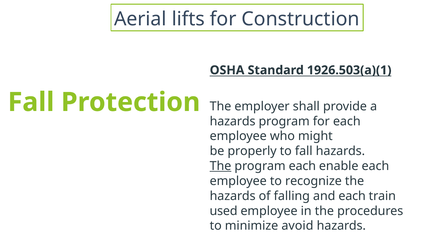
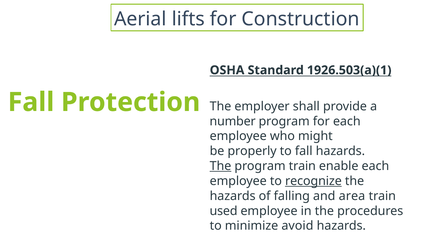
hazards: hazards -> number (233, 121)
program each: each -> train (302, 166)
recognize underline: none -> present (313, 181)
and each: each -> area (352, 196)
